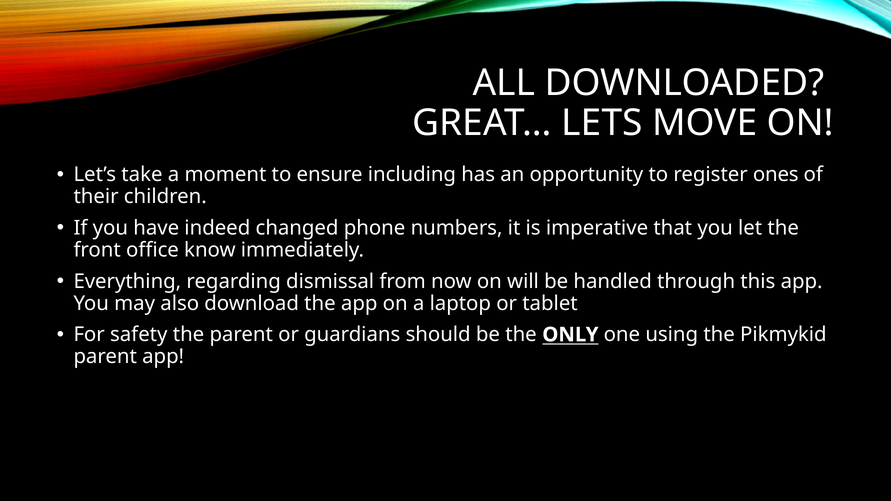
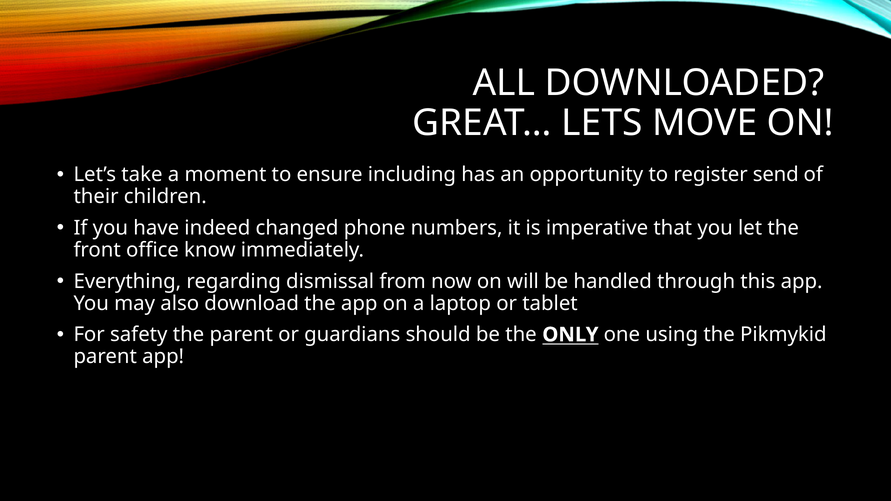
ones: ones -> send (776, 175)
